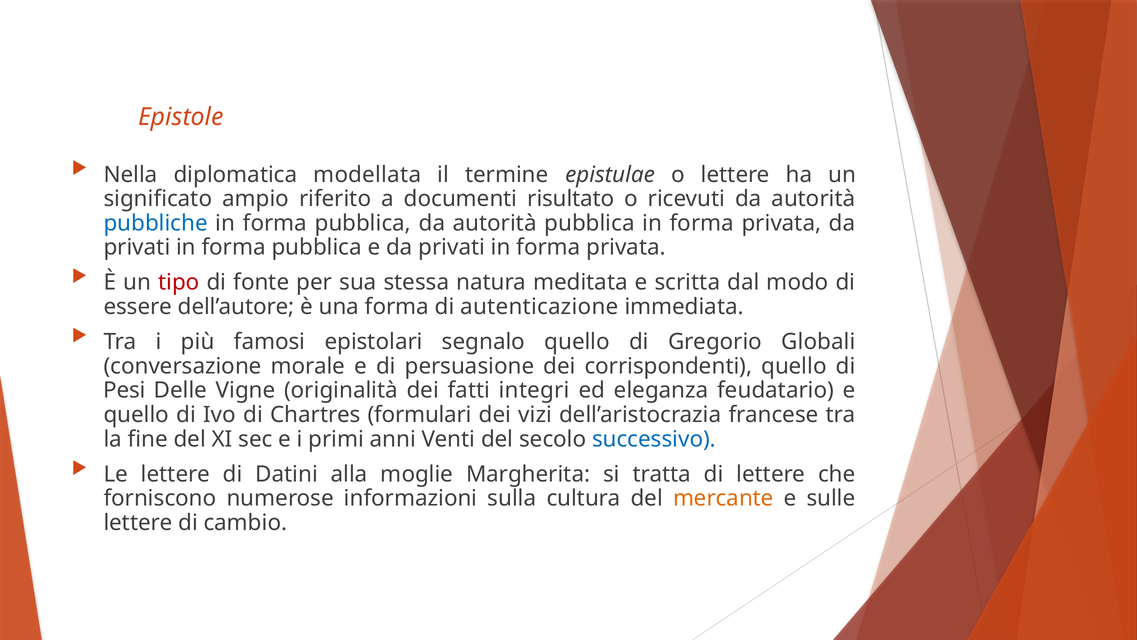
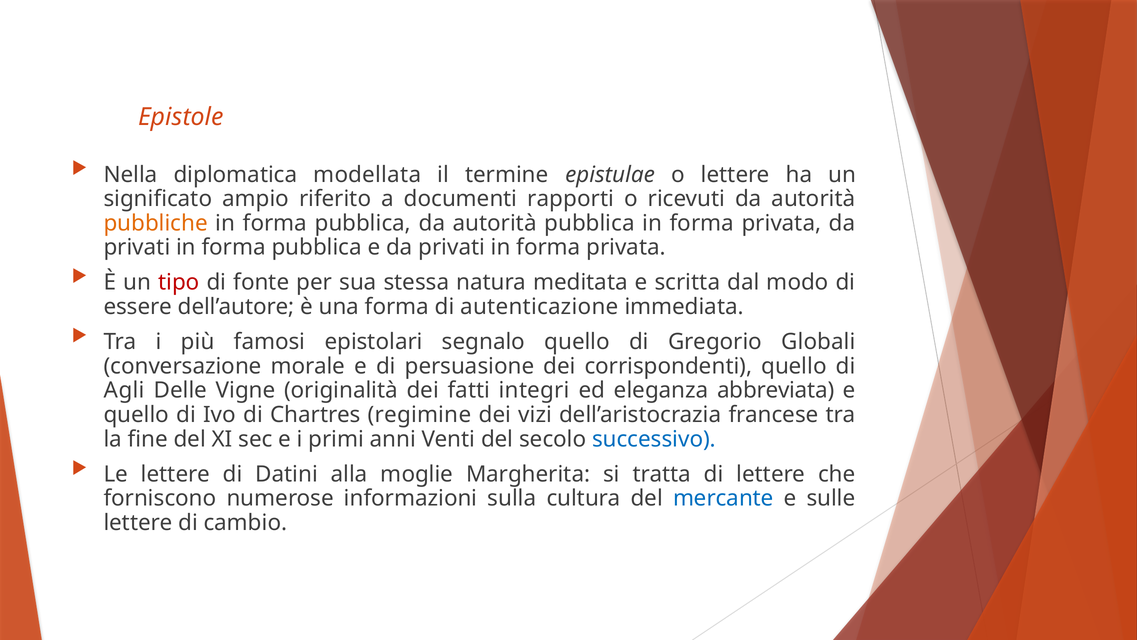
risultato: risultato -> rapporti (571, 199)
pubbliche colour: blue -> orange (156, 223)
Pesi: Pesi -> Agli (124, 390)
feudatario: feudatario -> abbreviata (776, 390)
formulari: formulari -> regimine (420, 415)
mercante colour: orange -> blue (723, 498)
